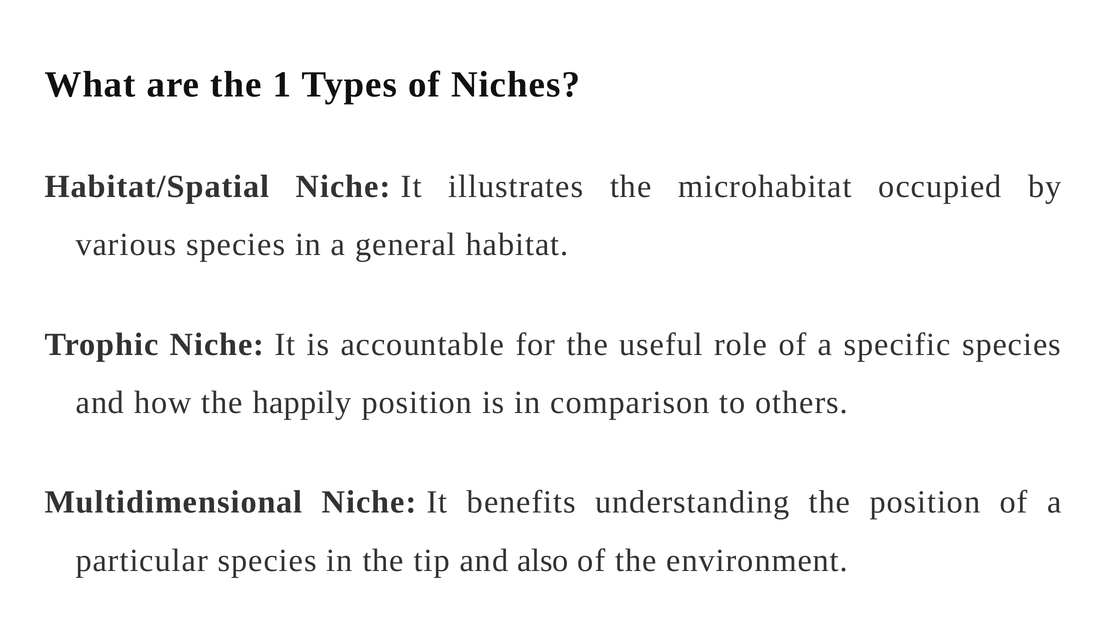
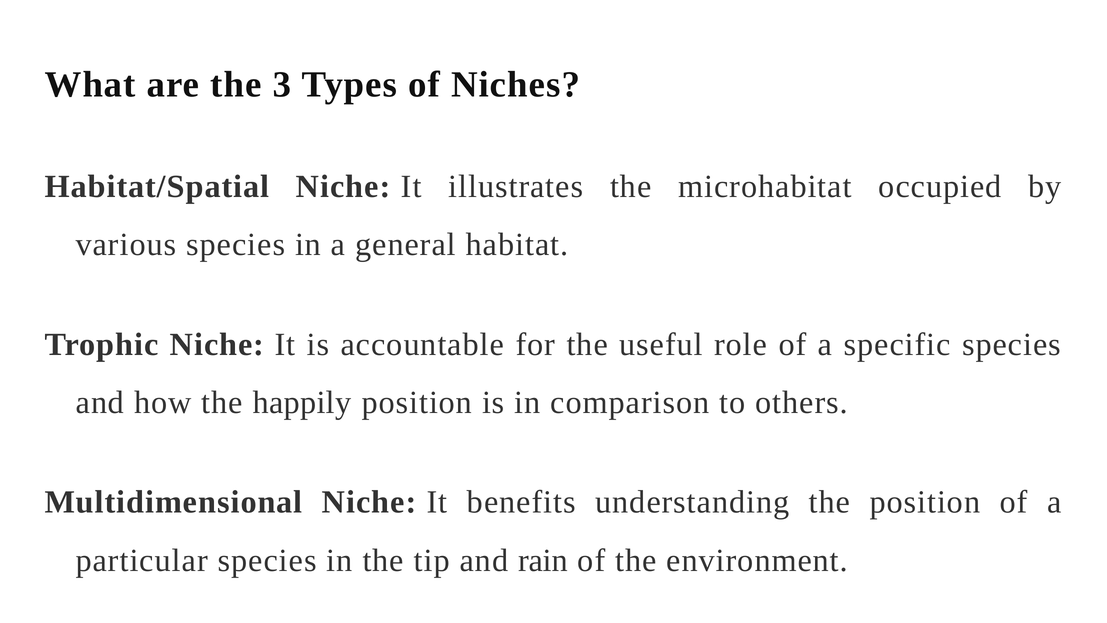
1: 1 -> 3 (282, 84)
also: also -> rain (543, 560)
